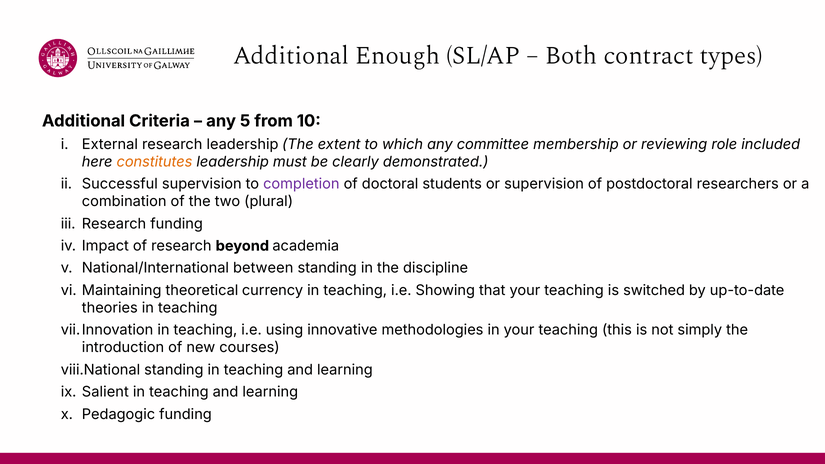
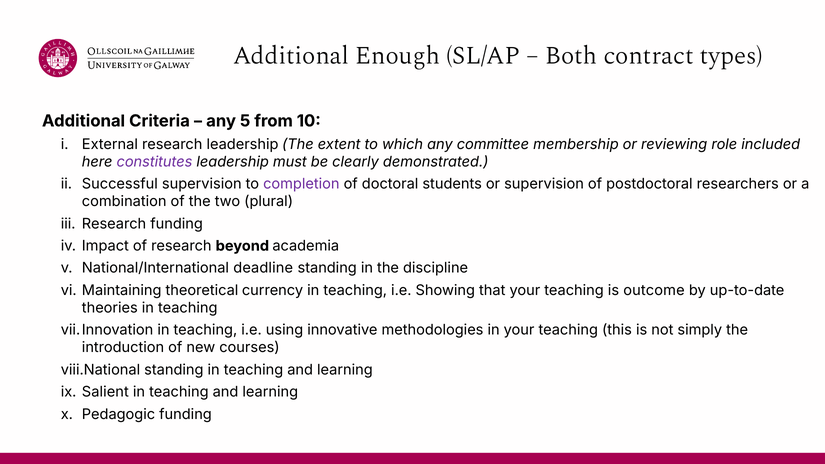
constitutes colour: orange -> purple (154, 162)
between: between -> deadline (263, 268)
switched: switched -> outcome (654, 290)
